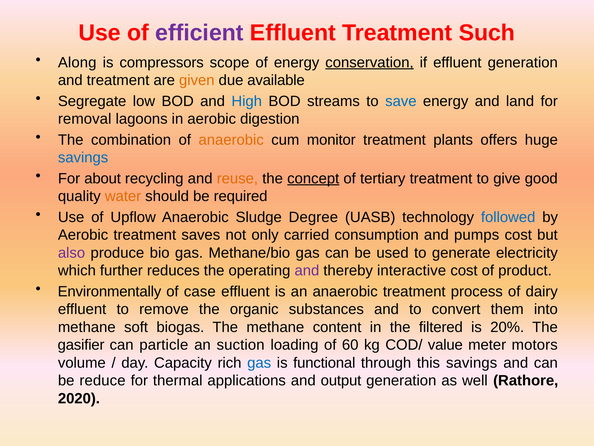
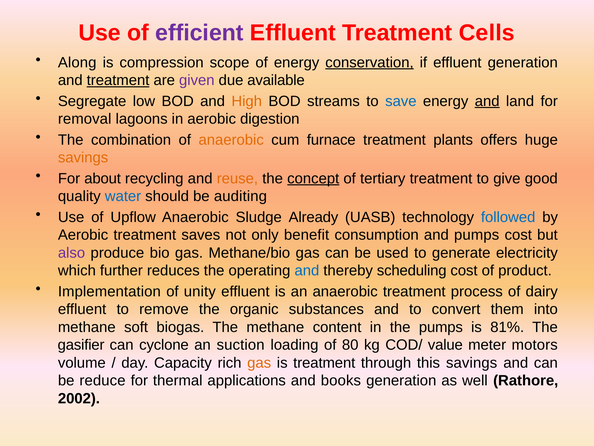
Such: Such -> Cells (487, 33)
compressors: compressors -> compression (162, 62)
treatment underline: none -> present (118, 80)
given colour: orange -> purple (197, 80)
High colour: blue -> orange (247, 101)
and underline: none -> present (487, 101)
monitor: monitor -> furnace (331, 140)
savings colour: blue -> orange (83, 157)
water colour: orange -> blue (123, 196)
required: required -> auditing (240, 196)
Degree: Degree -> Already (313, 217)
carried: carried -> benefit (307, 235)
and colour: purple -> blue (307, 270)
interactive: interactive -> scheduling (412, 270)
Environmentally: Environmentally -> Implementation (109, 291)
case: case -> unity (200, 291)
the filtered: filtered -> pumps (441, 327)
20%: 20% -> 81% (507, 327)
particle: particle -> cyclone (164, 345)
60: 60 -> 80 (350, 345)
gas colour: blue -> orange (259, 362)
is functional: functional -> treatment (324, 362)
output: output -> books (341, 380)
2020: 2020 -> 2002 (79, 398)
